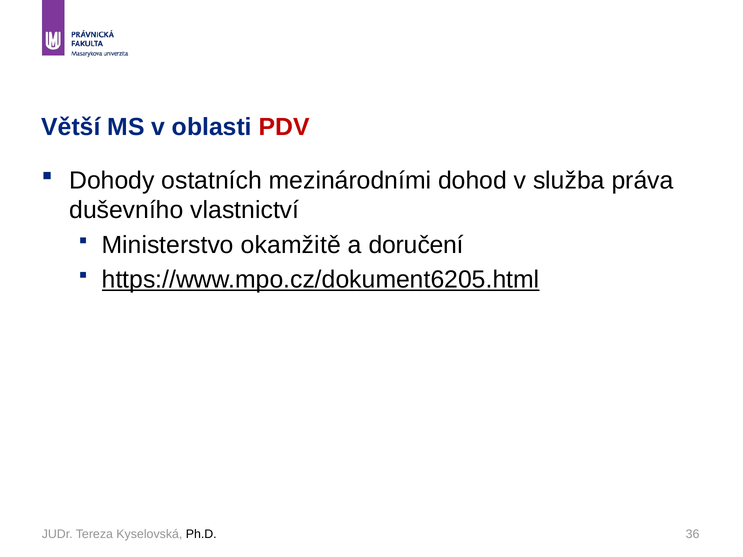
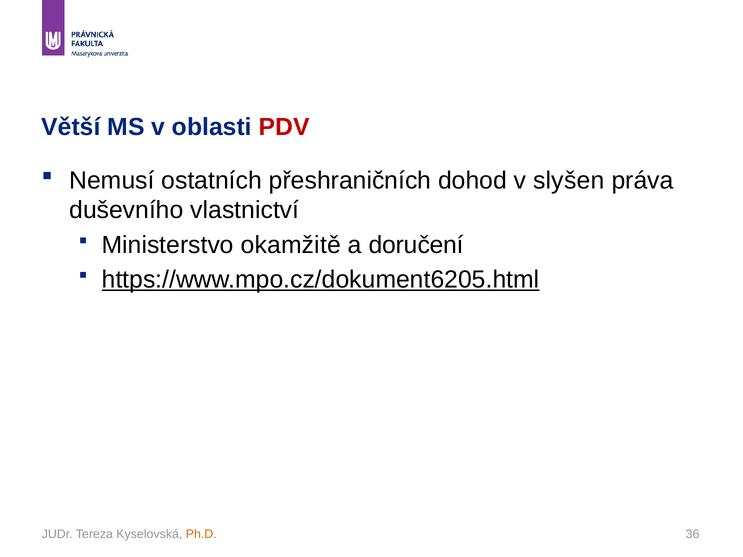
Dohody: Dohody -> Nemusí (112, 181)
mezinárodními: mezinárodními -> přeshraničních (350, 181)
služba: služba -> slyšen (569, 181)
Ph.D colour: black -> orange (201, 535)
